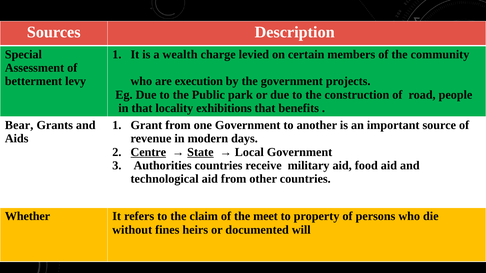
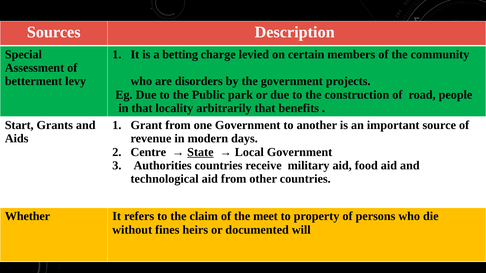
wealth: wealth -> betting (180, 55)
execution: execution -> disorders (199, 81)
exhibitions: exhibitions -> arbitrarily (224, 108)
Bear: Bear -> Start (19, 125)
Centre underline: present -> none (148, 152)
